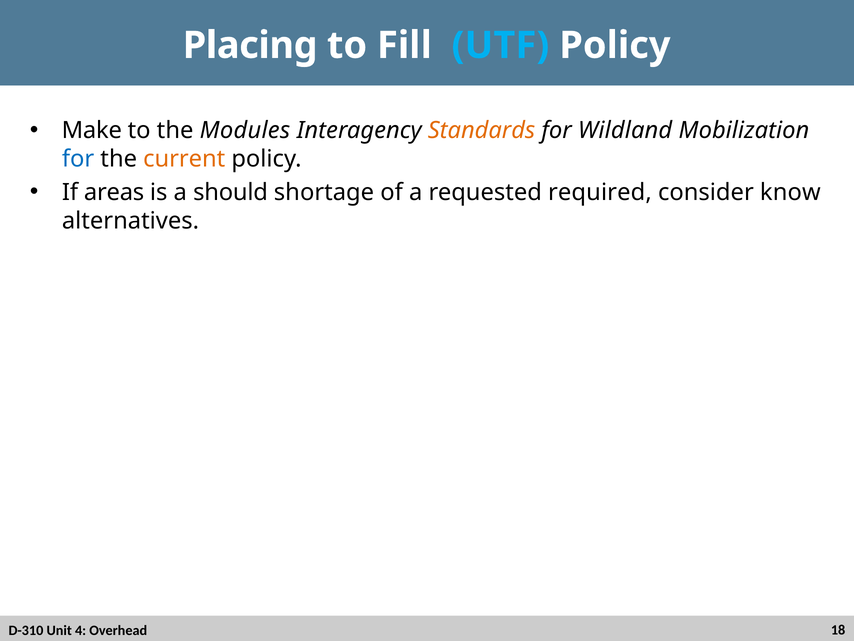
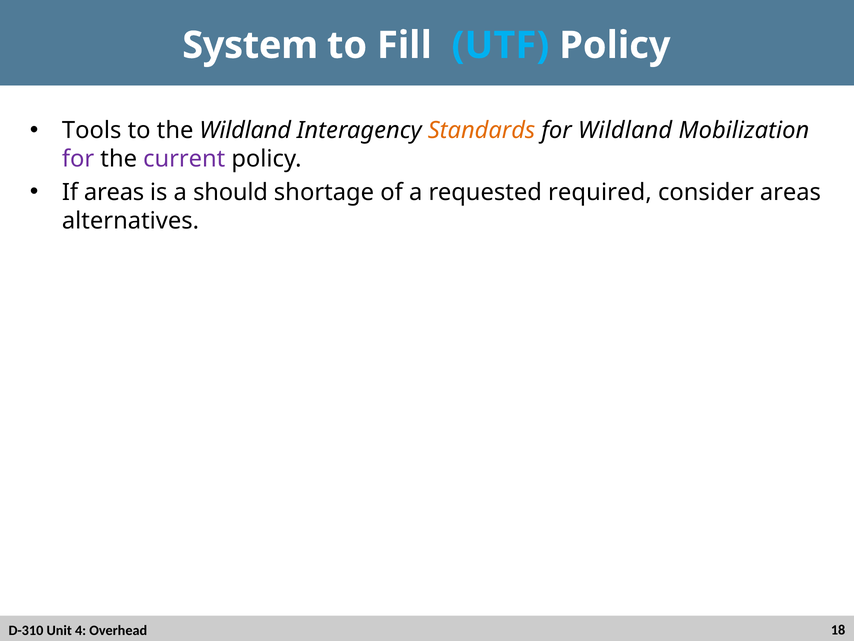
Placing: Placing -> System (250, 45)
Make: Make -> Tools (92, 131)
the Modules: Modules -> Wildland (245, 131)
for colour: blue -> purple (78, 159)
current colour: orange -> purple (184, 159)
consider know: know -> areas (790, 192)
